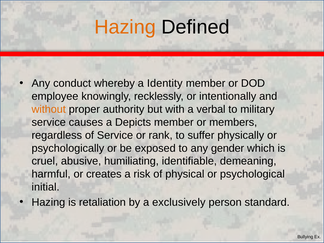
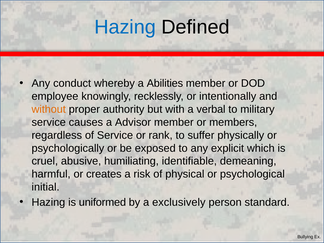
Hazing colour: orange -> blue (125, 27)
Identity: Identity -> Abilities (165, 83)
Depicts: Depicts -> Advisor (133, 122)
gender: gender -> explicit (228, 148)
retaliation: retaliation -> uniformed (102, 202)
